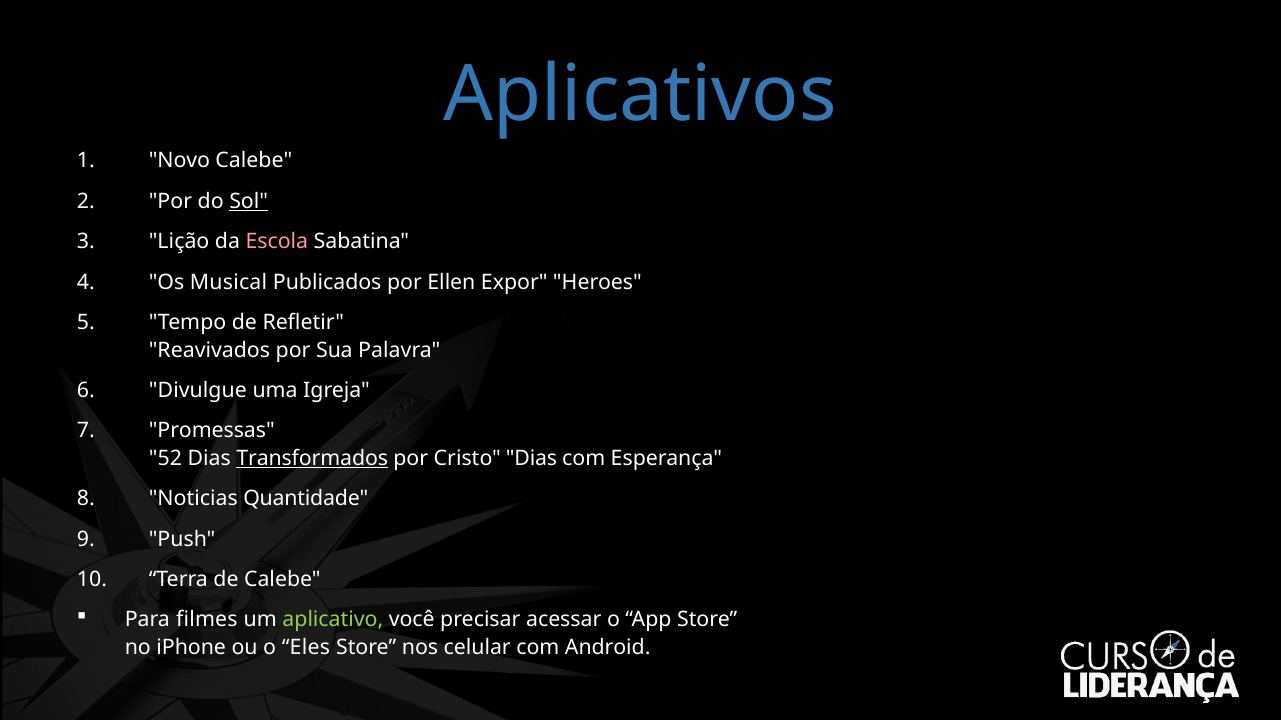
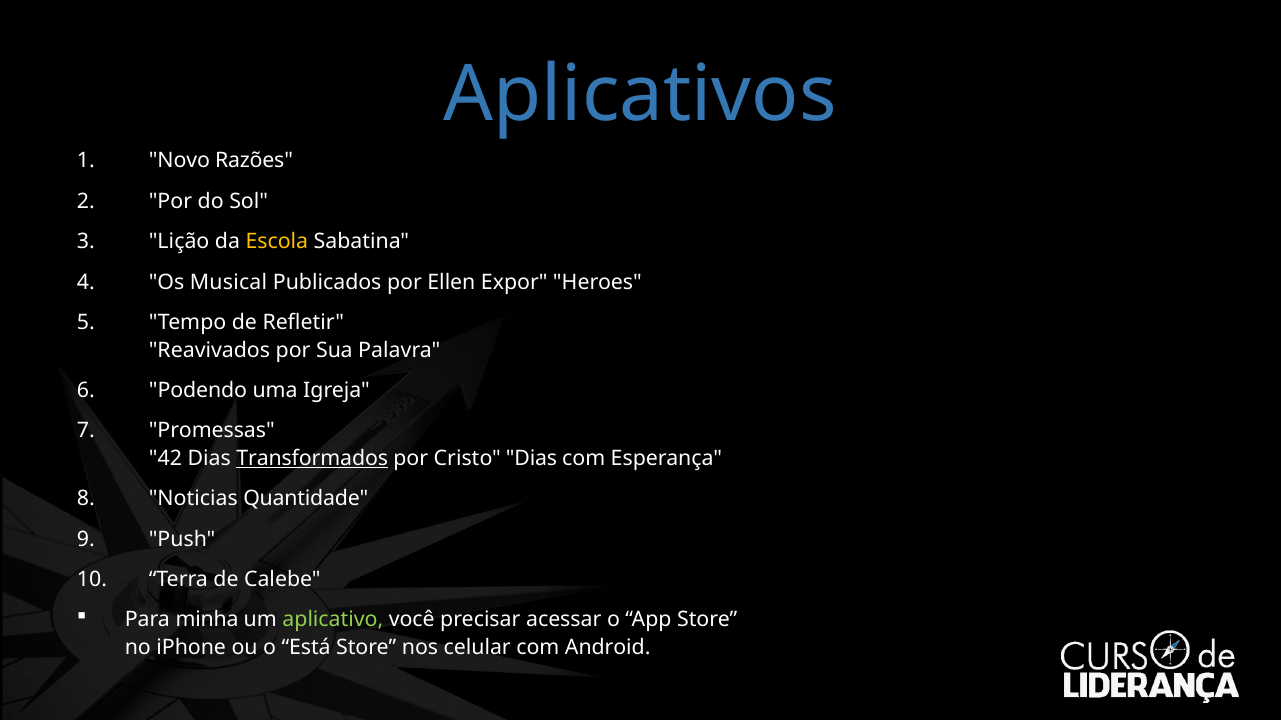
Novo Calebe: Calebe -> Razões (254, 161)
Sol underline: present -> none (249, 201)
Escola colour: pink -> yellow (277, 242)
Divulgue: Divulgue -> Podendo (198, 391)
52: 52 -> 42 (165, 459)
filmes: filmes -> minha (207, 620)
Eles: Eles -> Está (306, 648)
